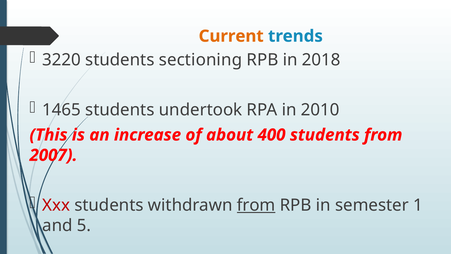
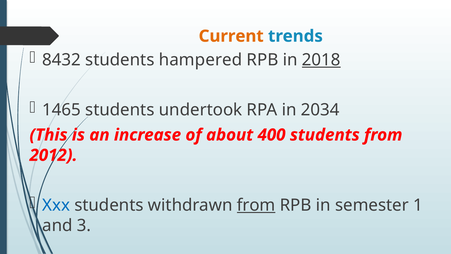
3220: 3220 -> 8432 (62, 60)
sectioning: sectioning -> hampered (200, 60)
2018 underline: none -> present (321, 60)
2010: 2010 -> 2034 (320, 110)
2007: 2007 -> 2012 (53, 155)
Xxx colour: red -> blue (56, 205)
5: 5 -> 3 (84, 225)
